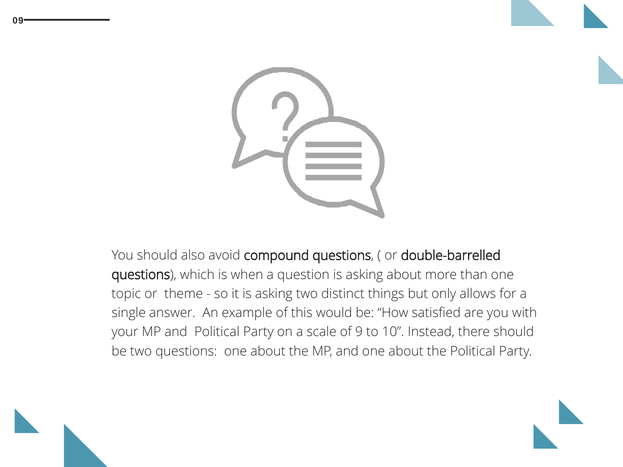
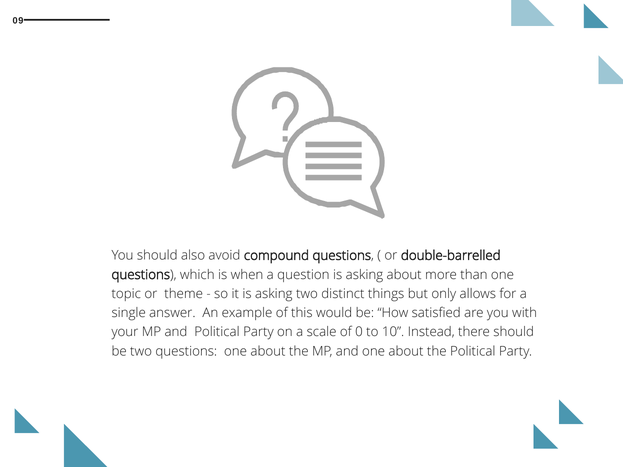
9: 9 -> 0 (359, 332)
